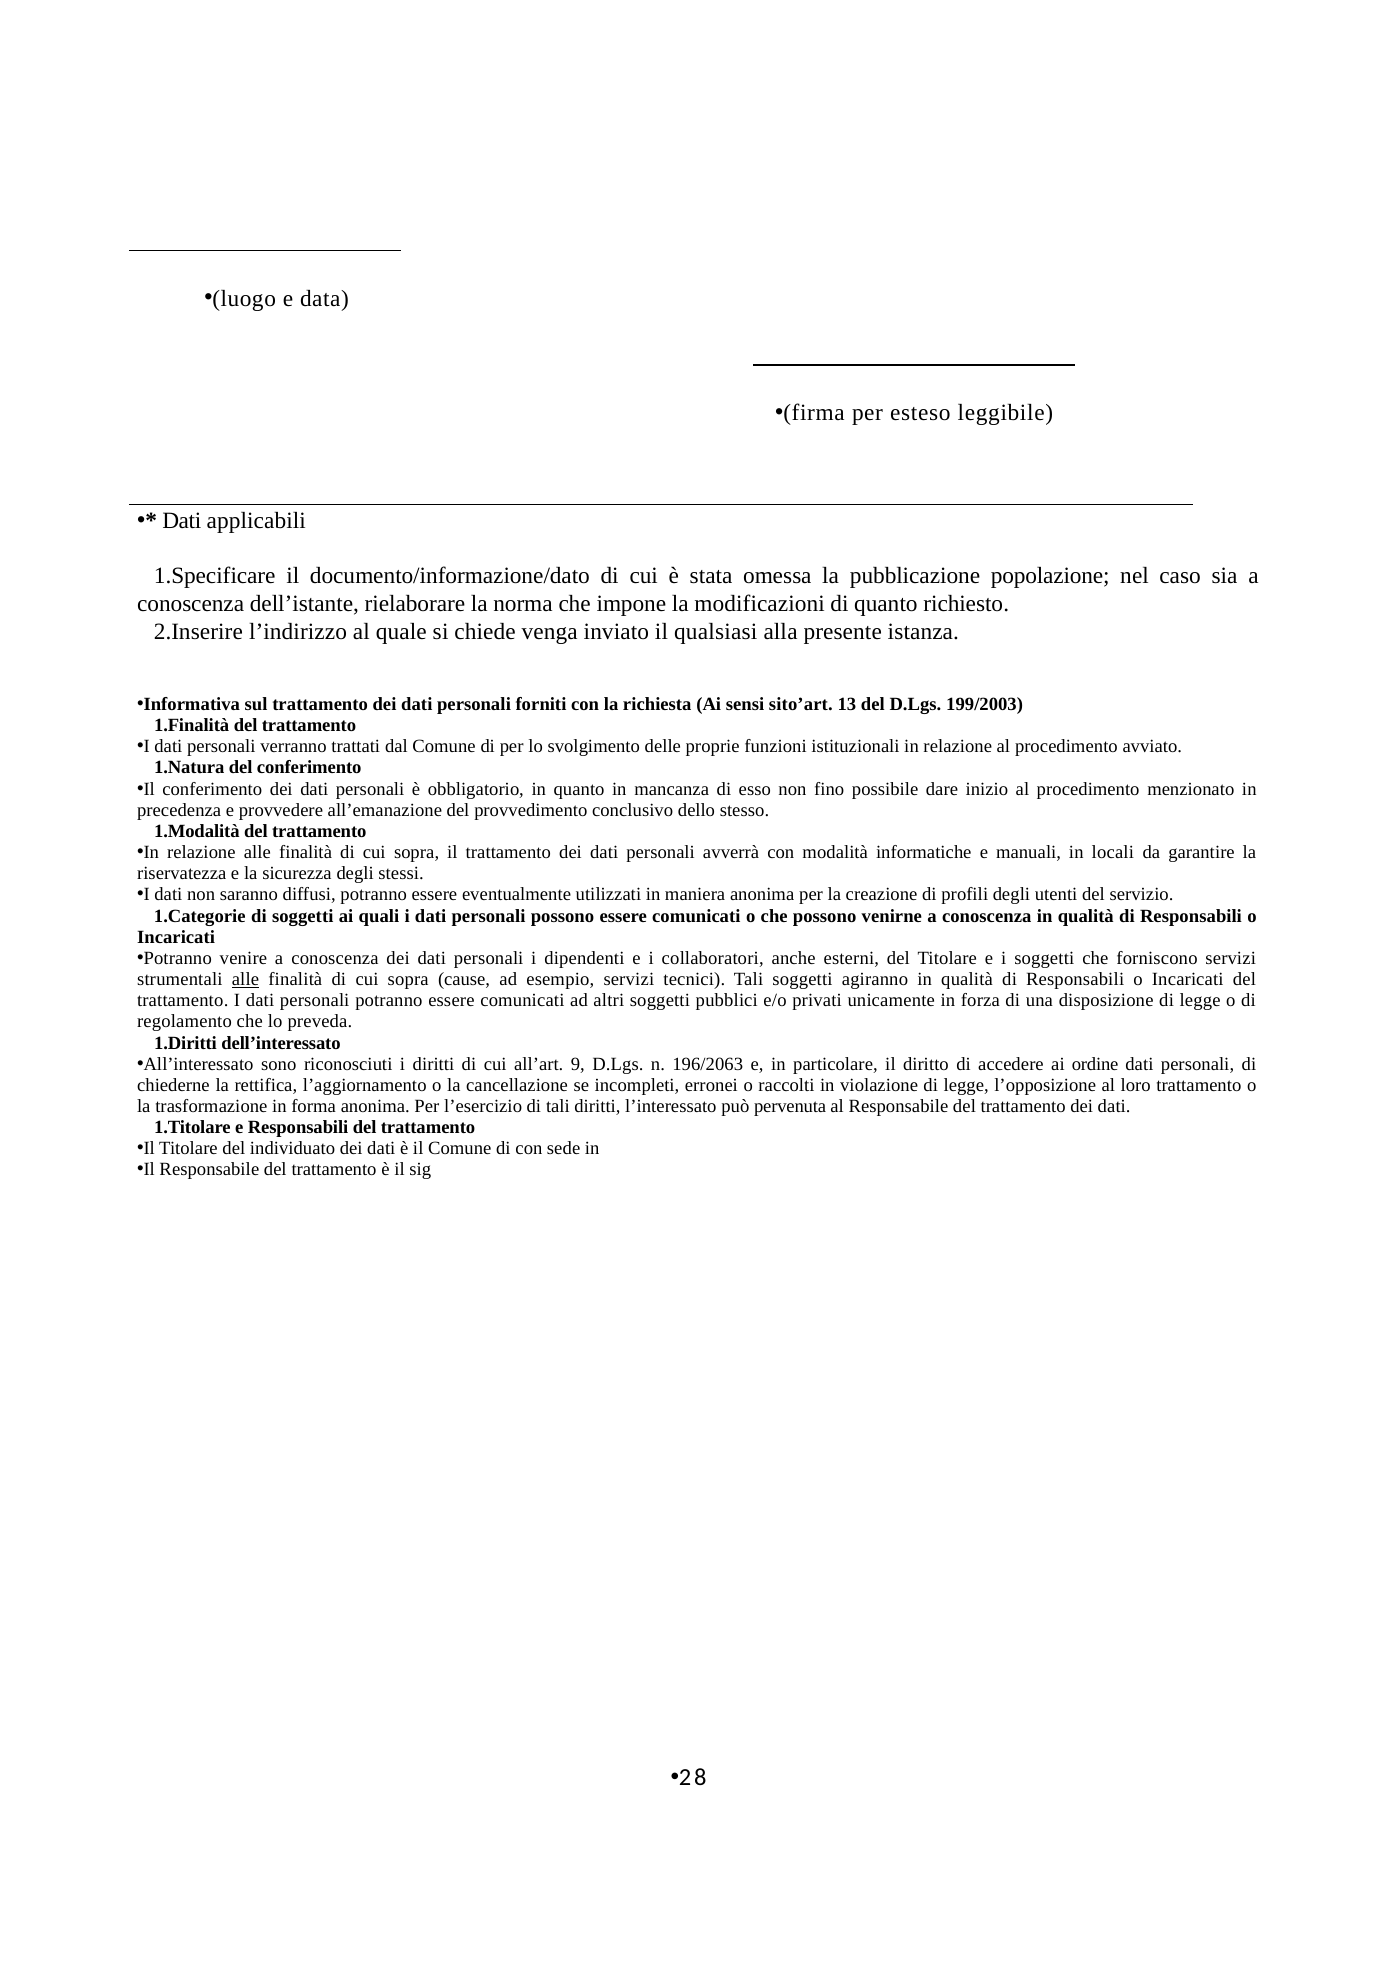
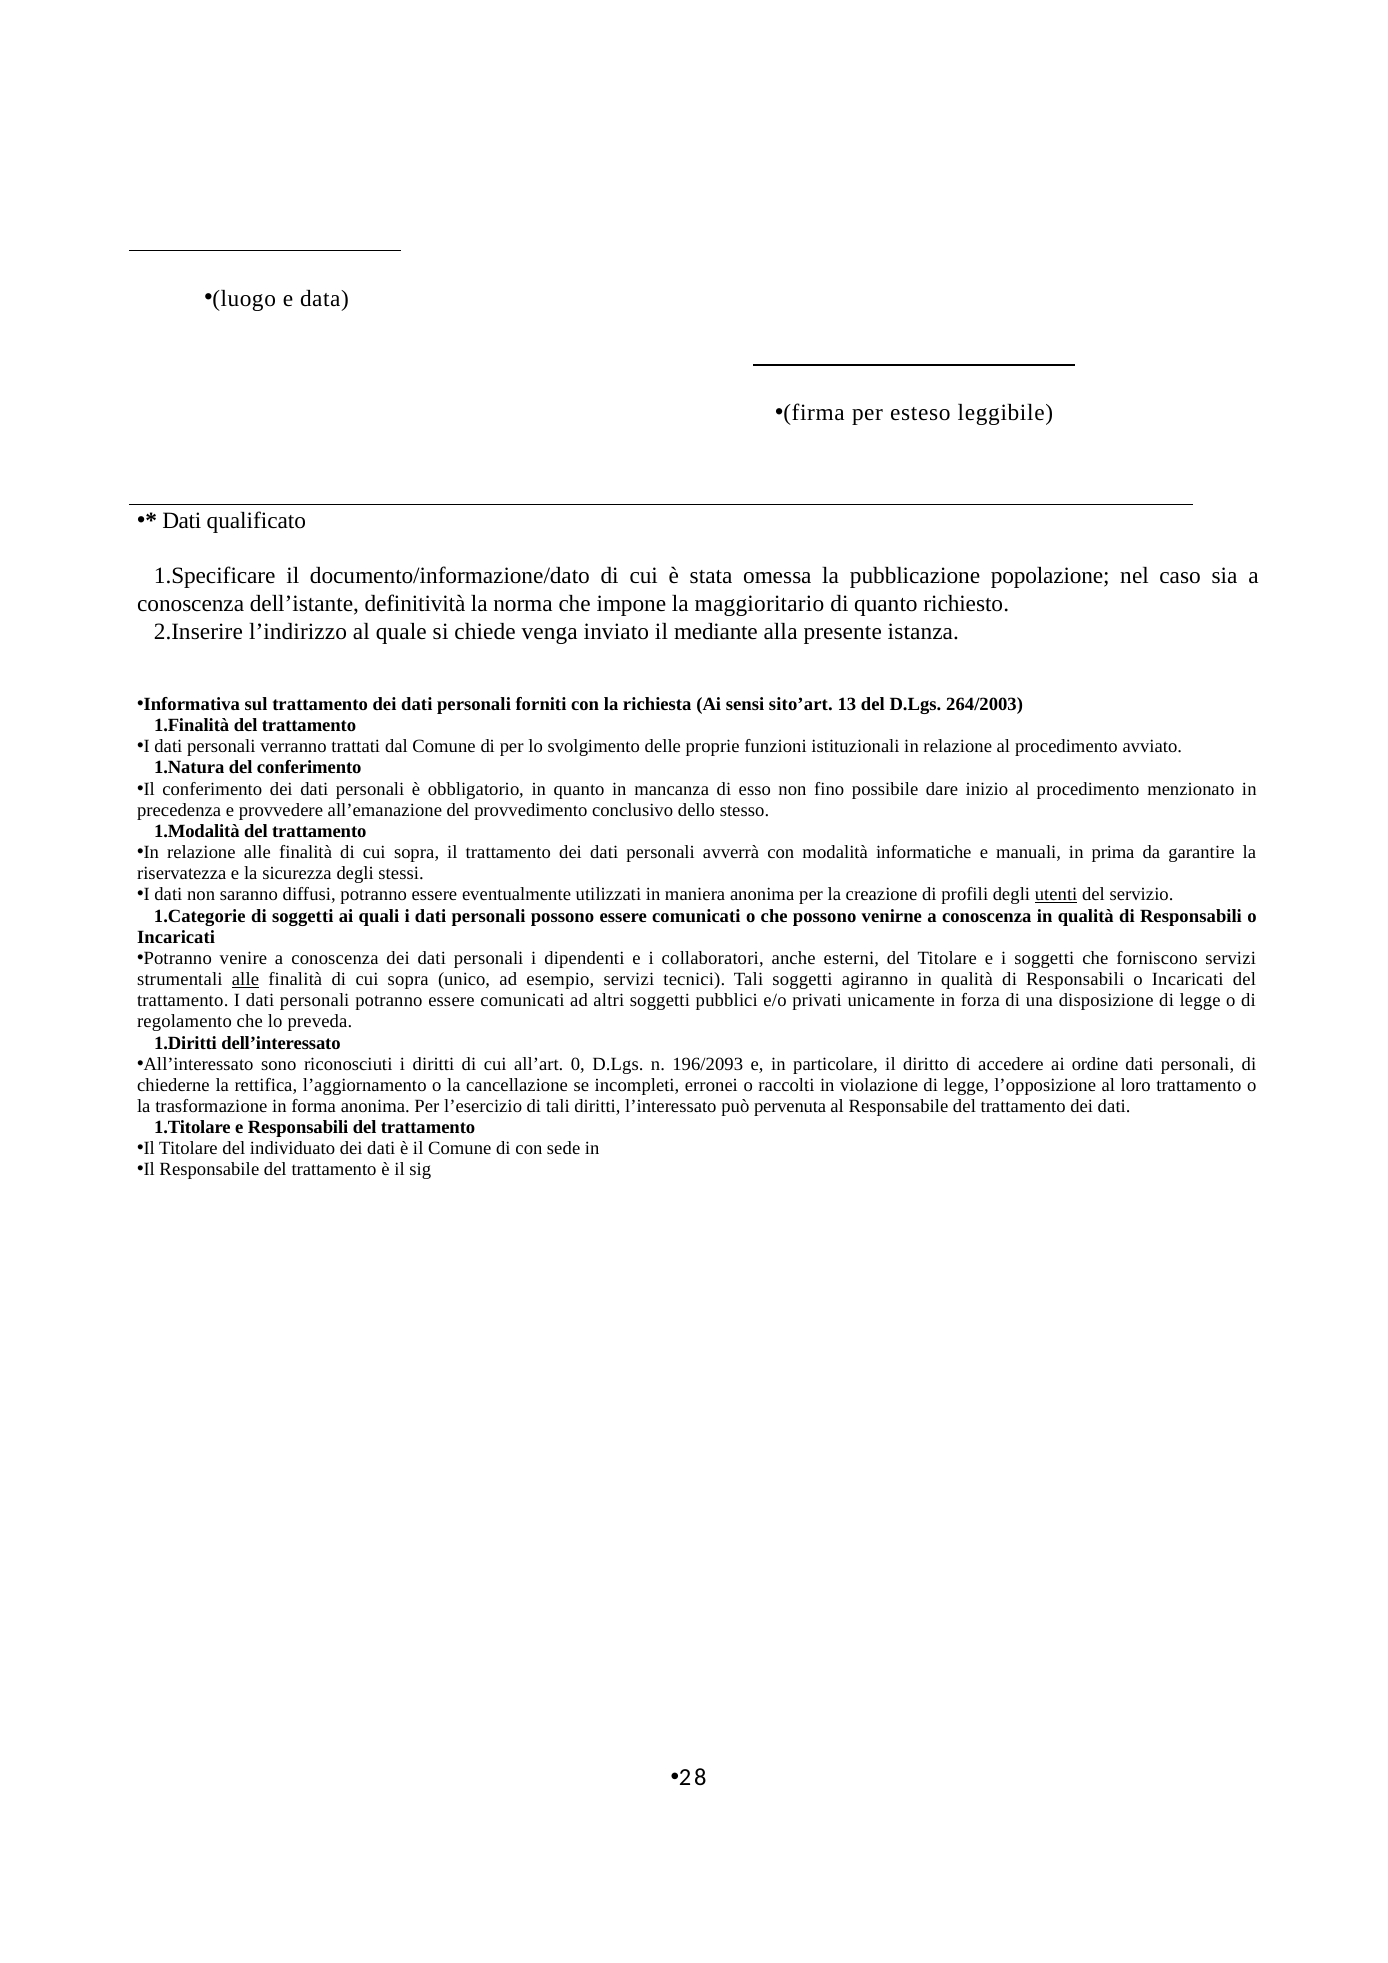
applicabili: applicabili -> qualificato (256, 521)
rielaborare: rielaborare -> definitività (415, 604)
modificazioni: modificazioni -> maggioritario (760, 604)
qualsiasi: qualsiasi -> mediante (716, 632)
199/2003: 199/2003 -> 264/2003 (985, 704)
locali: locali -> prima (1113, 853)
utenti underline: none -> present (1056, 895)
cause: cause -> unico (464, 980)
9: 9 -> 0 (578, 1064)
196/2063: 196/2063 -> 196/2093 (708, 1064)
